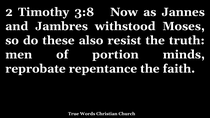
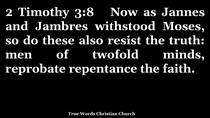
portion: portion -> twofold (115, 55)
